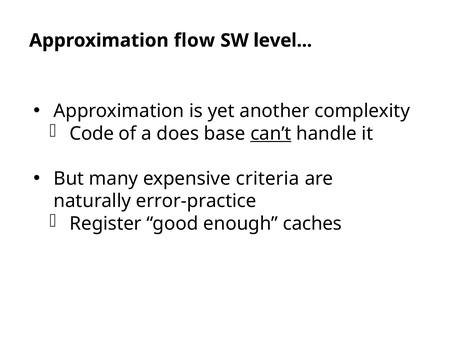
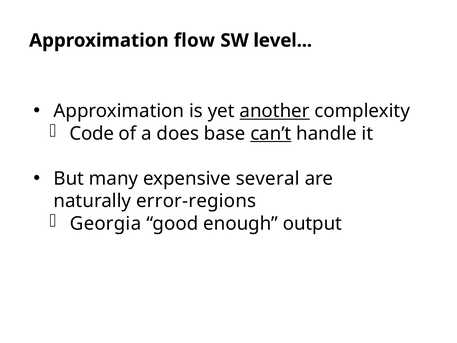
another underline: none -> present (275, 111)
criteria: criteria -> several (268, 178)
error-practice: error-practice -> error-regions (196, 201)
Register: Register -> Georgia (106, 223)
caches: caches -> output (312, 223)
